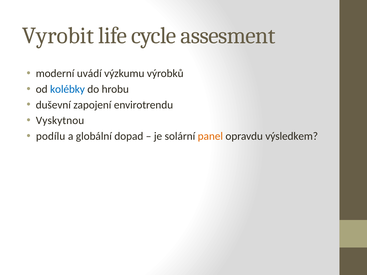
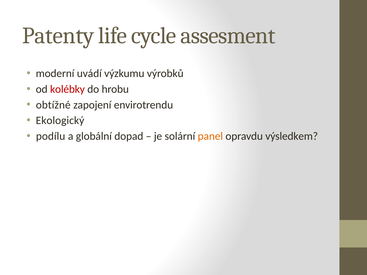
Vyrobit: Vyrobit -> Patenty (58, 36)
kolébky colour: blue -> red (67, 89)
duševní: duševní -> obtížné (53, 105)
Vyskytnou: Vyskytnou -> Ekologický (60, 121)
